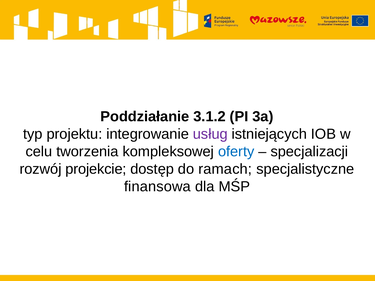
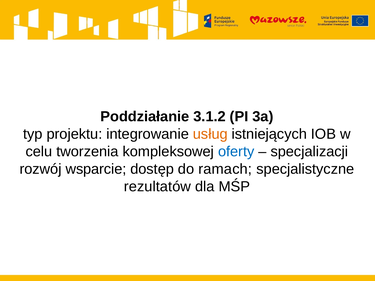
usług colour: purple -> orange (210, 134)
projekcie: projekcie -> wsparcie (96, 169)
finansowa: finansowa -> rezultatów (157, 187)
